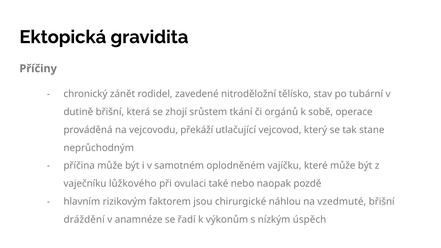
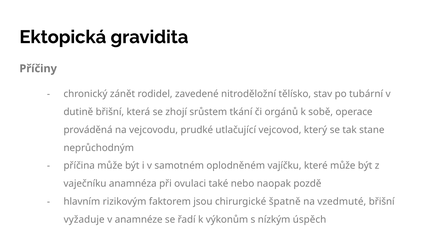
překáží: překáží -> prudké (197, 130)
lůžkového: lůžkového -> anamnéza (133, 184)
náhlou: náhlou -> špatně (285, 202)
dráždění: dráždění -> vyžaduje (84, 220)
